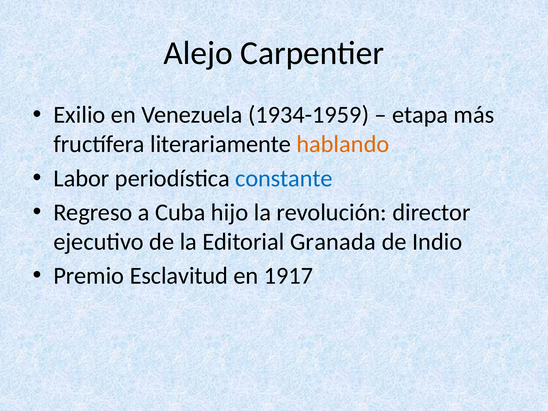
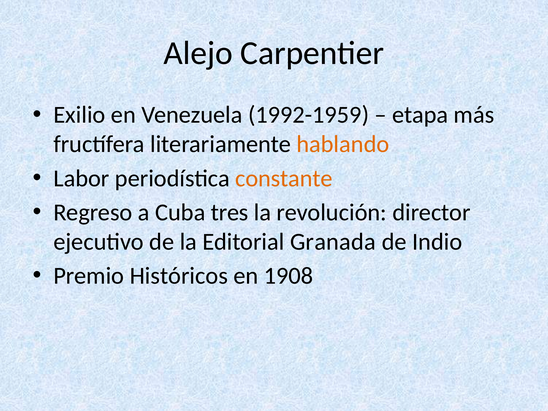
1934-1959: 1934-1959 -> 1992-1959 (309, 115)
constante colour: blue -> orange (284, 178)
hijo: hijo -> tres (230, 212)
Esclavitud: Esclavitud -> Históricos (179, 276)
1917: 1917 -> 1908 (288, 276)
